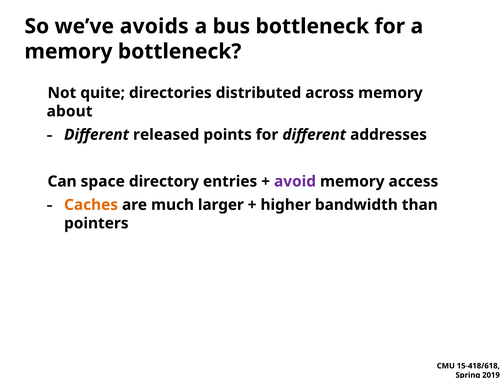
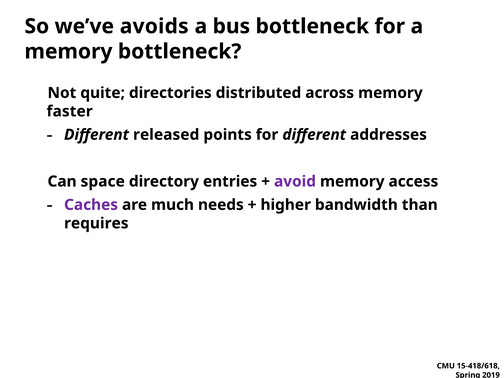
about: about -> faster (70, 111)
Caches colour: orange -> purple (91, 205)
larger: larger -> needs (221, 205)
pointers: pointers -> requires (96, 223)
